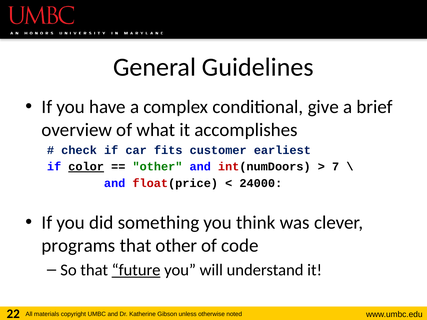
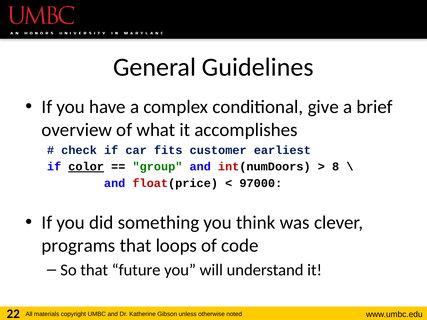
other: other -> group (157, 167)
7: 7 -> 8 (336, 167)
24000: 24000 -> 97000 (261, 183)
that other: other -> loops (176, 246)
future underline: present -> none (136, 270)
